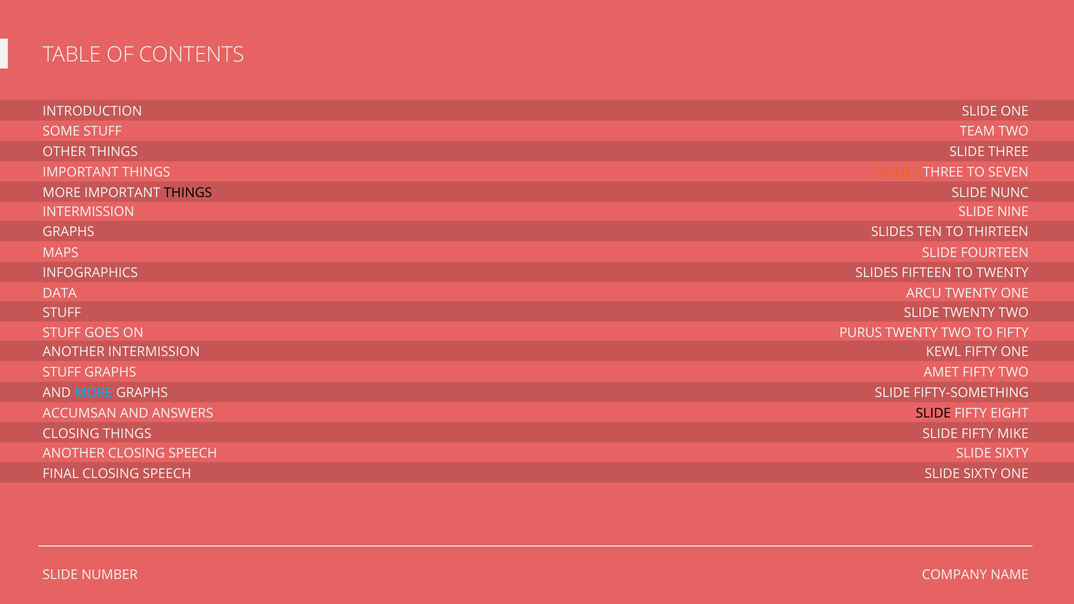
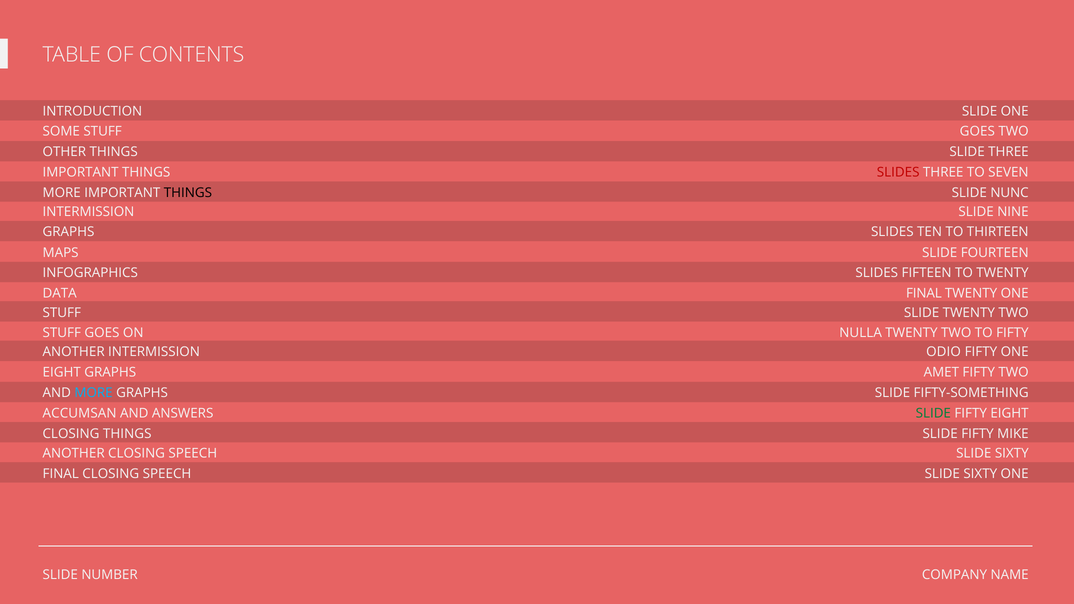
SOME STUFF TEAM: TEAM -> GOES (977, 131)
SLIDES colour: orange -> red (898, 172)
DATA ARCU: ARCU -> FINAL (924, 293)
PURUS: PURUS -> NULLA (861, 333)
KEWL: KEWL -> ODIO (944, 352)
STUFF: STUFF -> EIGHT (62, 372)
SLIDE colour: black -> green (933, 413)
